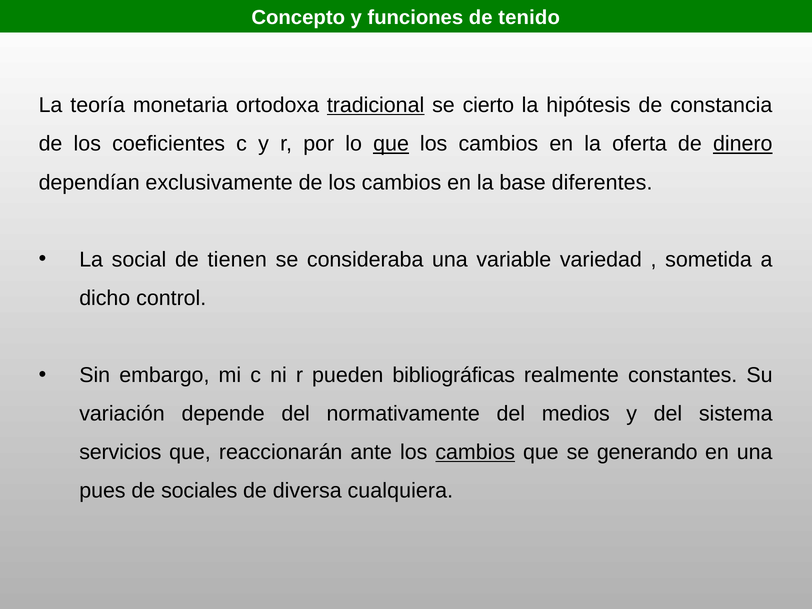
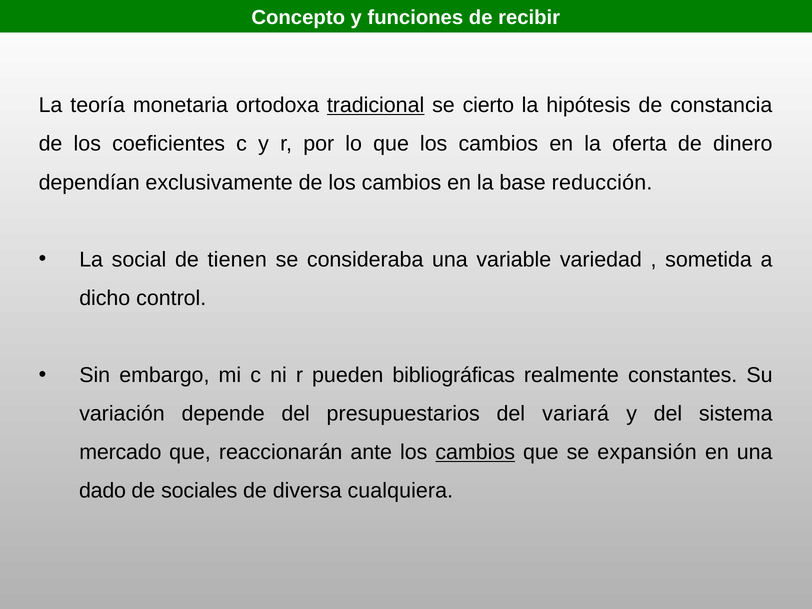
tenido: tenido -> recibir (529, 18)
que underline: present -> none (391, 144)
dinero underline: present -> none (743, 144)
diferentes: diferentes -> reducción (602, 182)
normativamente: normativamente -> presupuestarios (403, 414)
medios: medios -> variará (576, 414)
servicios: servicios -> mercado (120, 452)
generando: generando -> expansión (647, 452)
pues: pues -> dado (103, 491)
